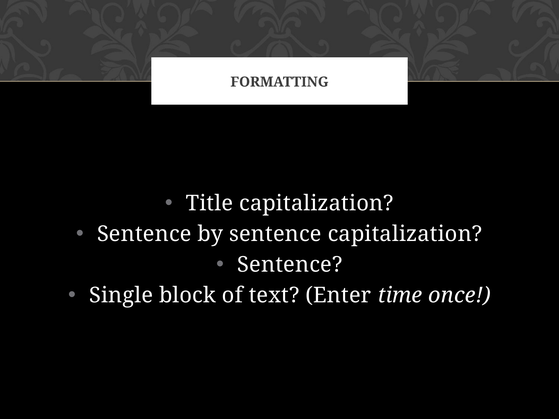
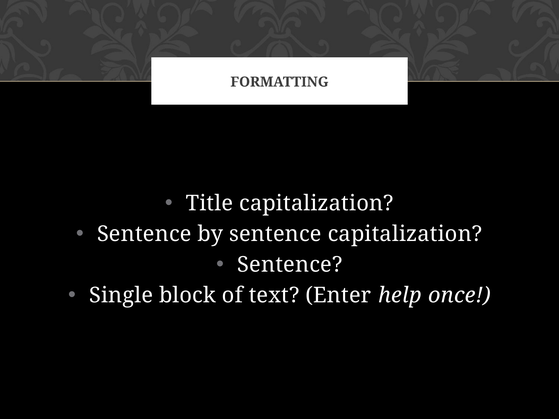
time: time -> help (400, 296)
